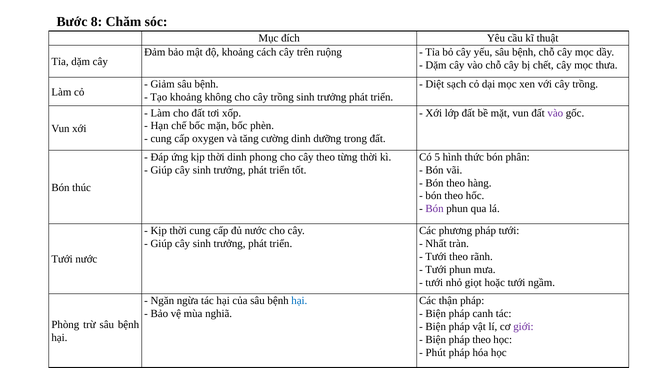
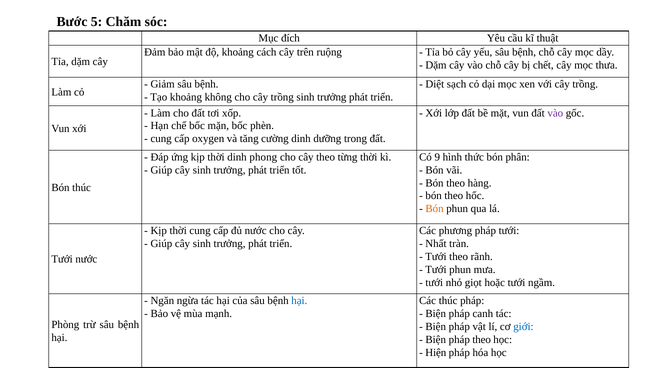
8: 8 -> 5 (97, 22)
5: 5 -> 9 (437, 157)
Bón colour: purple -> orange (435, 209)
Các thận: thận -> thúc (448, 301)
nghiã: nghiã -> mạnh (219, 314)
giới colour: purple -> blue (523, 327)
Phút: Phút -> Hiện (436, 353)
